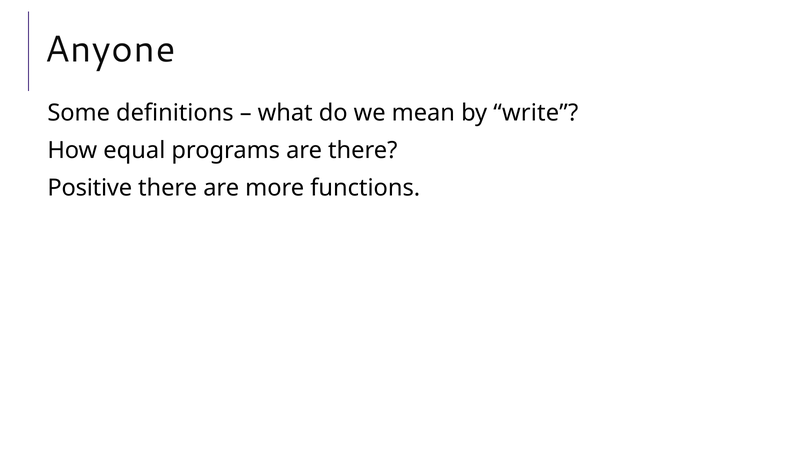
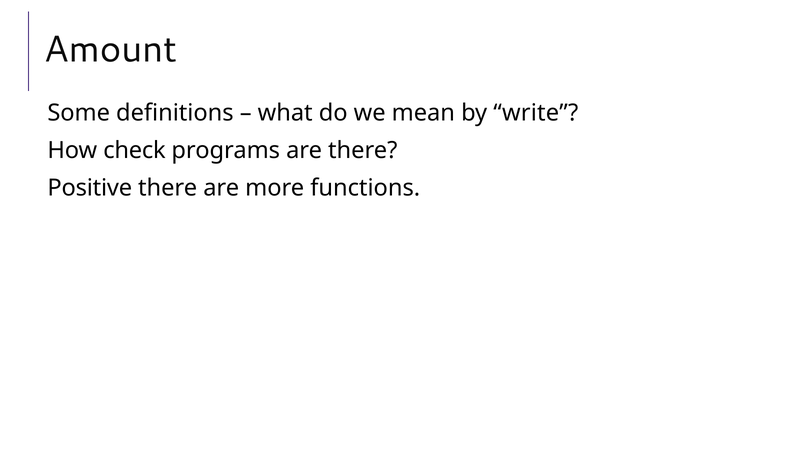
Anyone: Anyone -> Amount (111, 50)
equal: equal -> check (134, 150)
